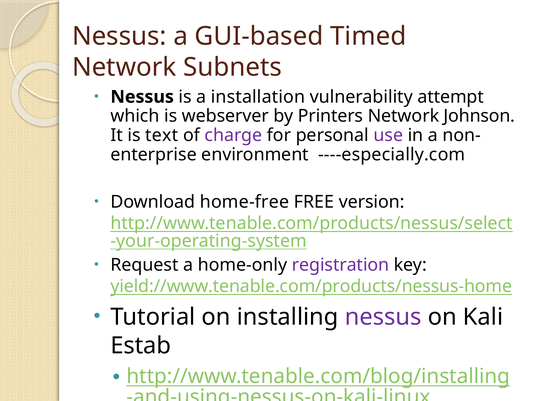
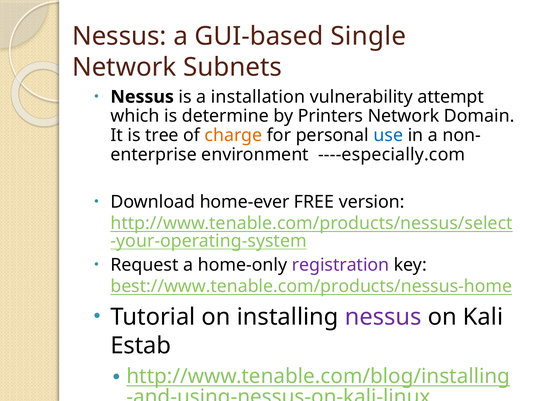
Timed: Timed -> Single (368, 36)
webserver: webserver -> determine (225, 116)
Johnson: Johnson -> Domain (479, 116)
text: text -> tree (162, 135)
charge colour: purple -> orange (233, 135)
use colour: purple -> blue (388, 135)
home-free: home-free -> home-ever (245, 202)
yield://www.tenable.com/products/nessus-home: yield://www.tenable.com/products/nessus-home -> best://www.tenable.com/products/nessus-home (311, 286)
